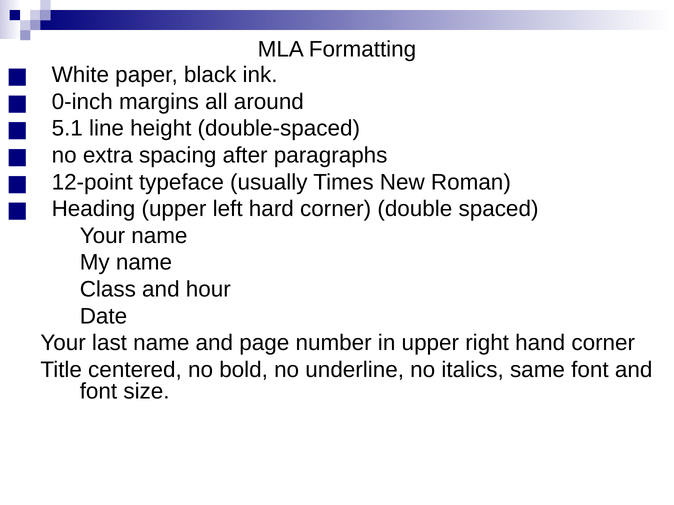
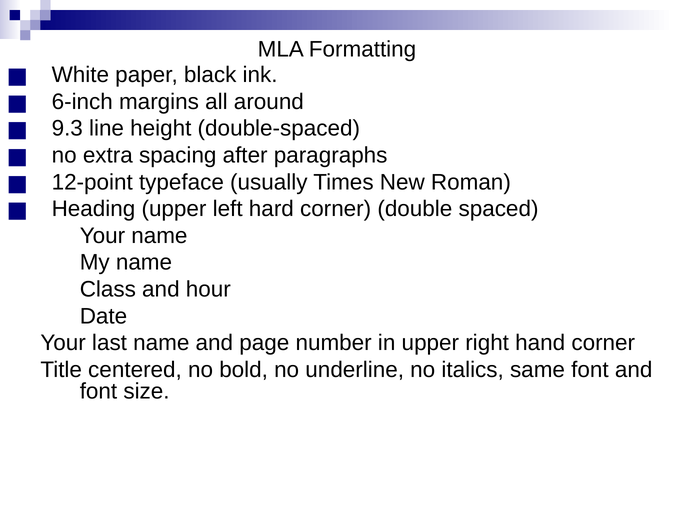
0-inch: 0-inch -> 6-inch (82, 102)
5.1: 5.1 -> 9.3 (67, 129)
